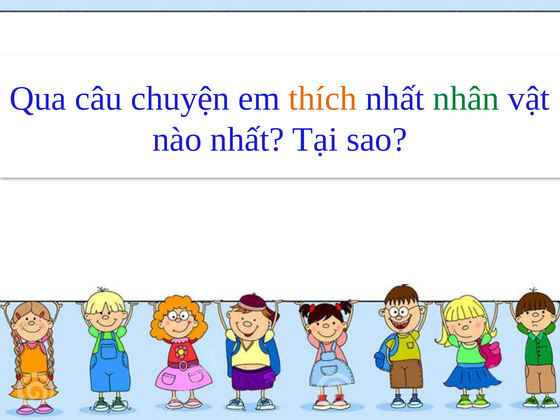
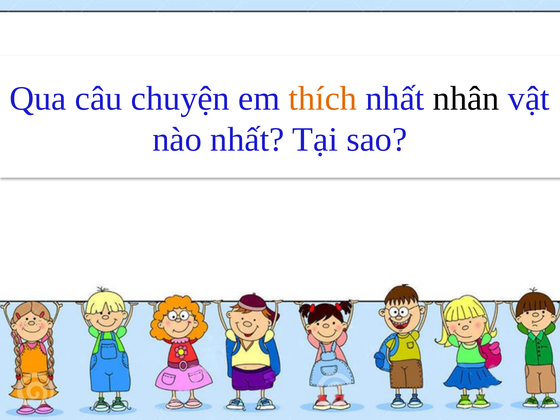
nhân colour: green -> black (466, 99)
